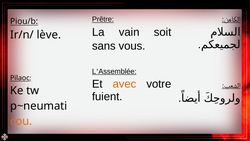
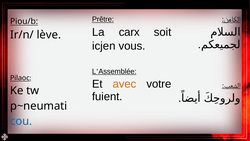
vain: vain -> carx (129, 32)
sans: sans -> icjen (104, 46)
cou colour: orange -> blue (21, 121)
